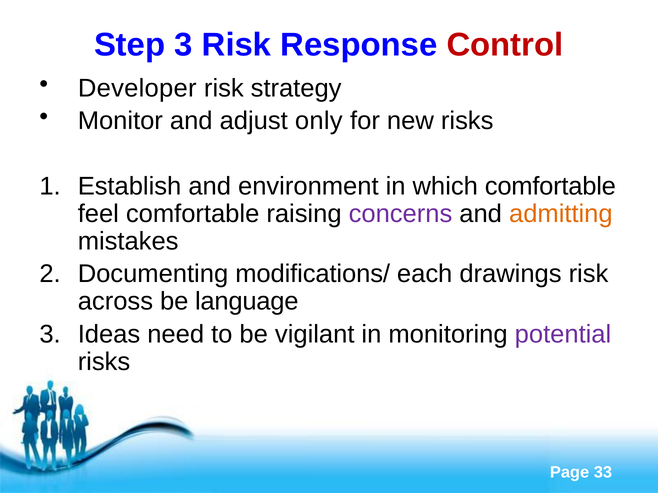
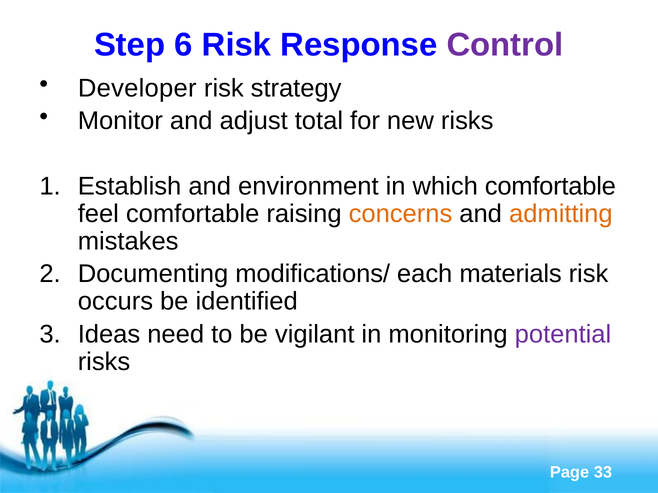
Step 3: 3 -> 6 (184, 45)
Control colour: red -> purple (505, 45)
only: only -> total (319, 121)
concerns colour: purple -> orange (400, 214)
drawings: drawings -> materials (511, 274)
across: across -> occurs (115, 302)
language: language -> identified (247, 302)
